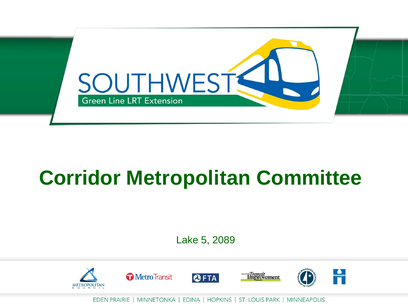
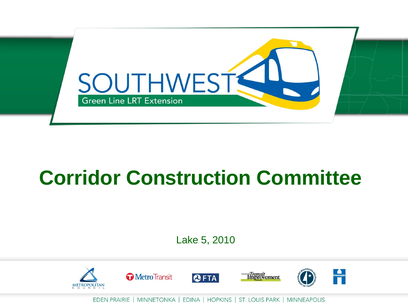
Metropolitan: Metropolitan -> Construction (189, 178)
2089: 2089 -> 2010 (224, 240)
